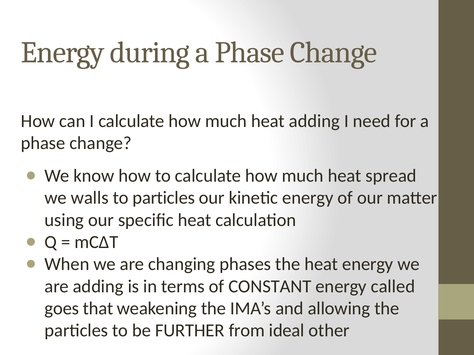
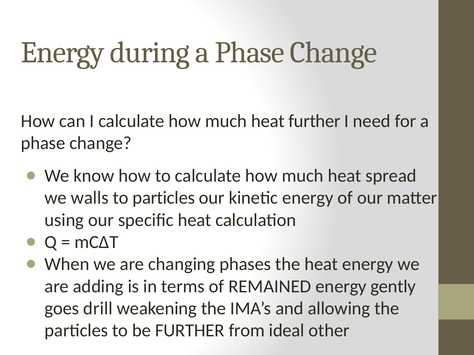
heat adding: adding -> further (315, 121)
CONSTANT: CONSTANT -> REMAINED (270, 287)
called: called -> gently (393, 287)
that: that -> drill (98, 309)
